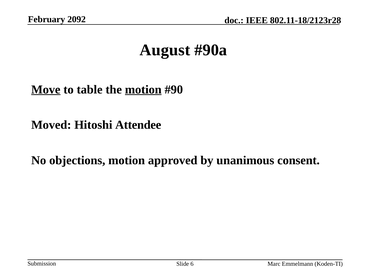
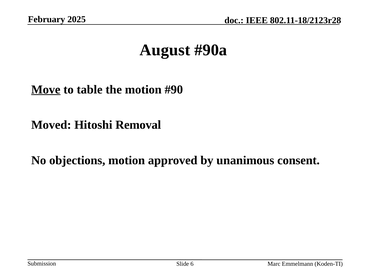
2092: 2092 -> 2025 (77, 19)
motion underline: present -> none (143, 90)
Attendee: Attendee -> Removal (138, 125)
